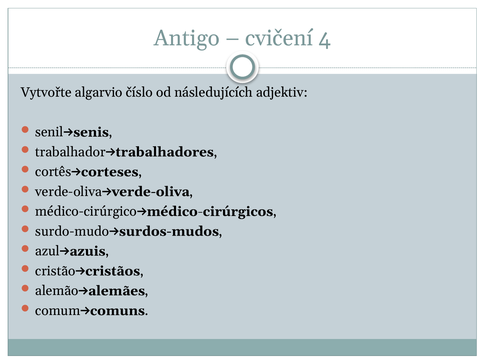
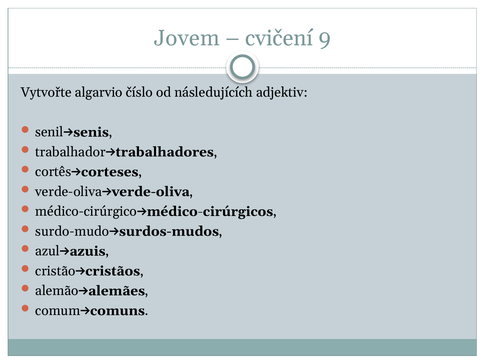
Antigo: Antigo -> Jovem (187, 38)
4: 4 -> 9 (325, 38)
